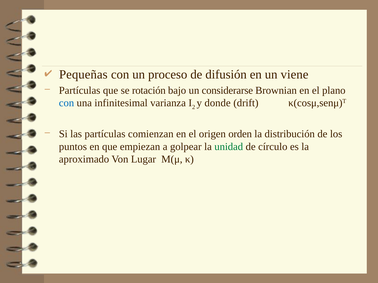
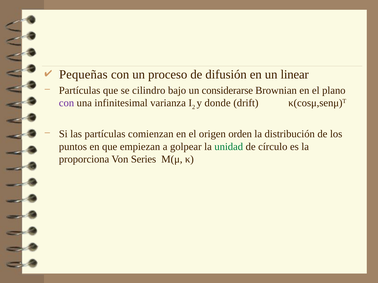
viene: viene -> linear (295, 75)
rotación: rotación -> cilindro (149, 90)
con colour: blue -> purple (66, 103)
aproximado: aproximado -> proporciona (84, 159)
Lugar: Lugar -> Series (144, 159)
